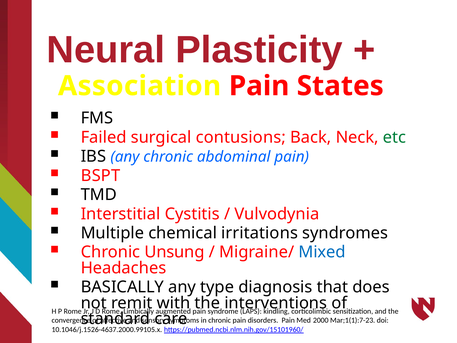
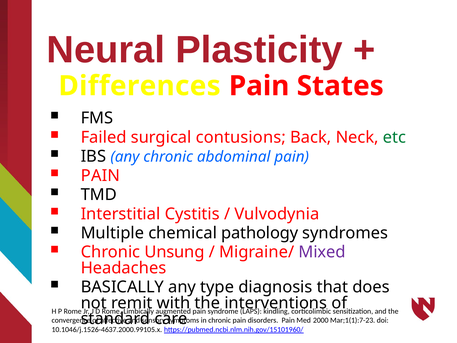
Association: Association -> Differences (140, 86)
BSPT: BSPT -> PAIN (101, 175)
irritations: irritations -> pathology (260, 233)
Mixed colour: blue -> purple (322, 252)
